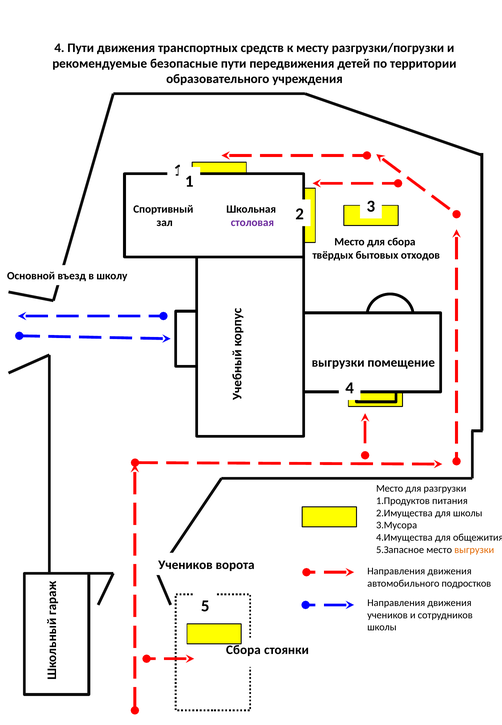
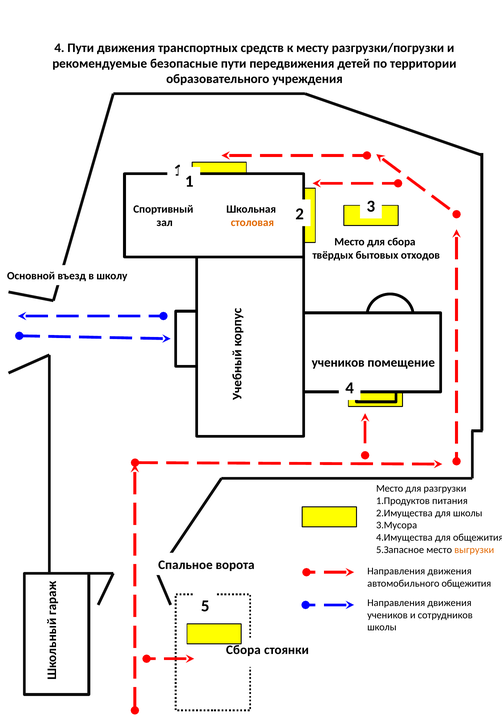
столовая colour: purple -> orange (252, 222)
выгрузки: выгрузки -> учеников (338, 363)
Учеников: Учеников -> Спальное (185, 565)
автомобильного подростков: подростков -> общежития (466, 584)
